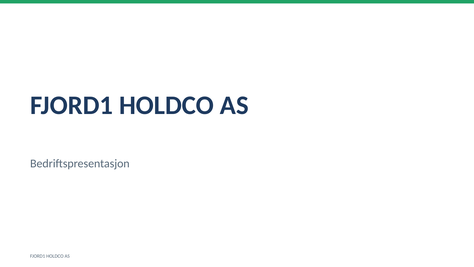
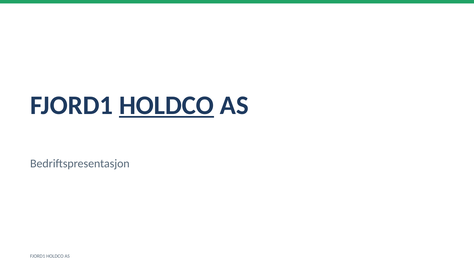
HOLDCO underline: none -> present (166, 105)
